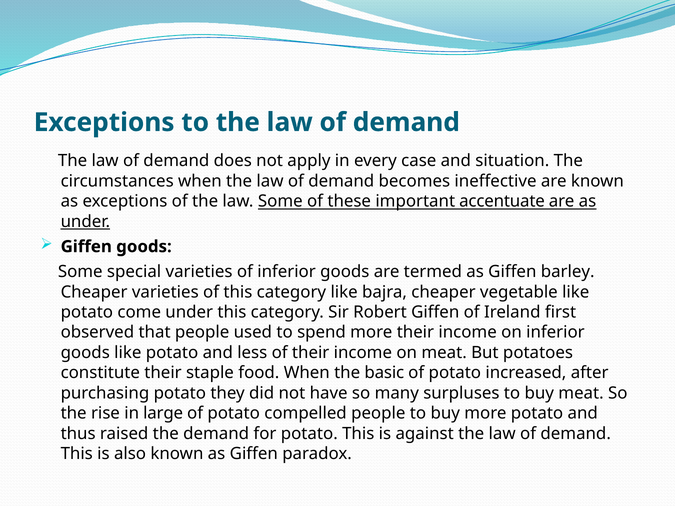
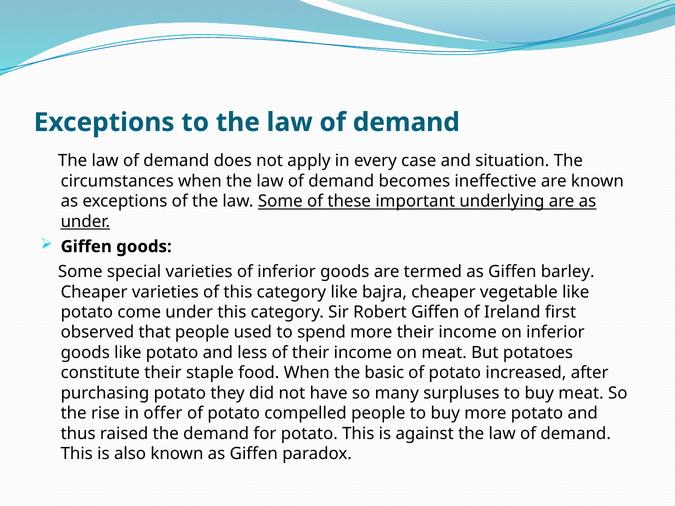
accentuate: accentuate -> underlying (502, 201)
large: large -> offer (163, 414)
